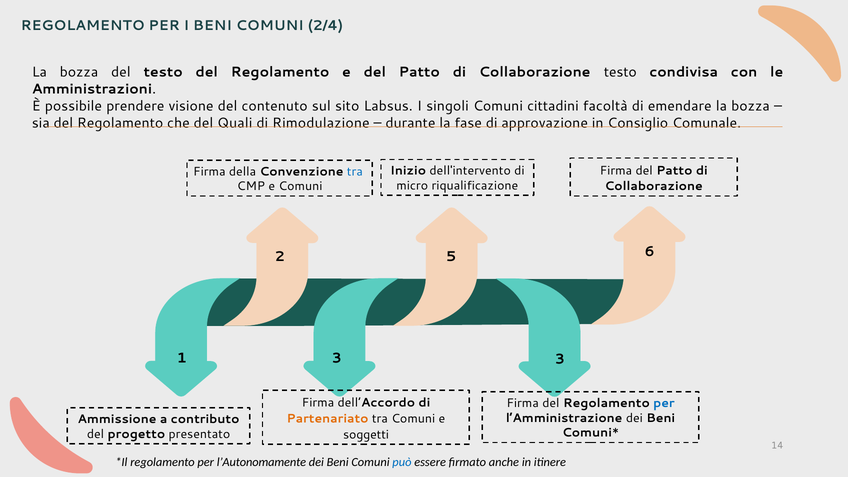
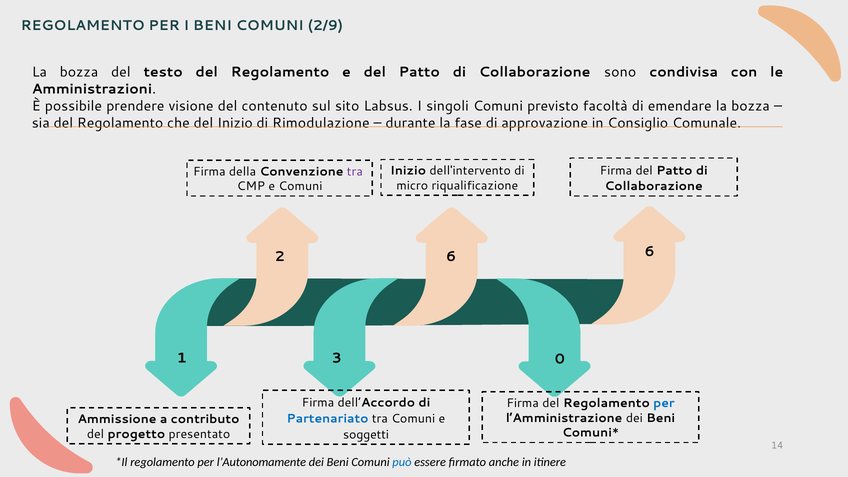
2/4: 2/4 -> 2/9 (325, 26)
Collaborazione testo: testo -> sono (620, 72)
cittadini: cittadini -> previsto (553, 106)
del Quali: Quali -> Inizio (235, 123)
tra colour: blue -> purple (355, 172)
2 5: 5 -> 6 (451, 257)
3 3: 3 -> 0 (560, 359)
Partenariato colour: orange -> blue (328, 419)
